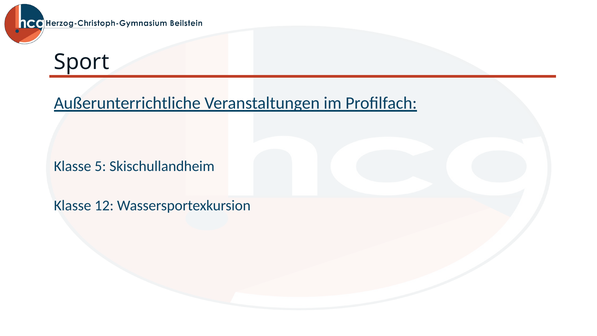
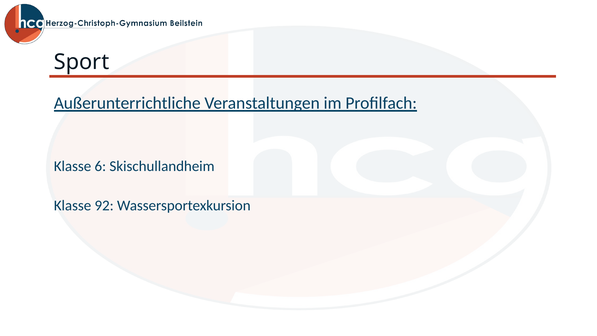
5: 5 -> 6 (100, 166)
12: 12 -> 92 (104, 205)
